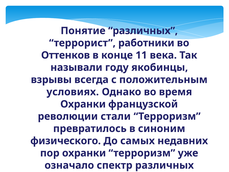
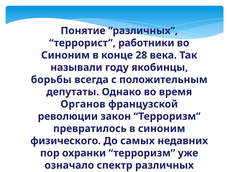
Оттенков: Оттенков -> Синоним (65, 55)
11: 11 -> 28 (141, 55)
взрывы: взрывы -> борьбы (51, 80)
условиях: условиях -> депутаты (73, 92)
Охранки: Охранки -> Органов (83, 104)
стали: стали -> закон (116, 116)
